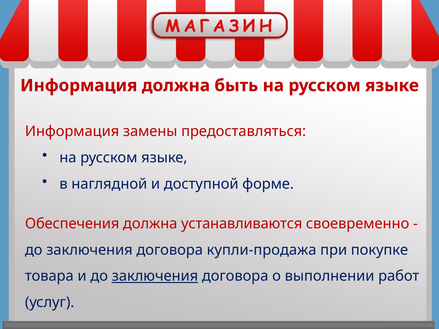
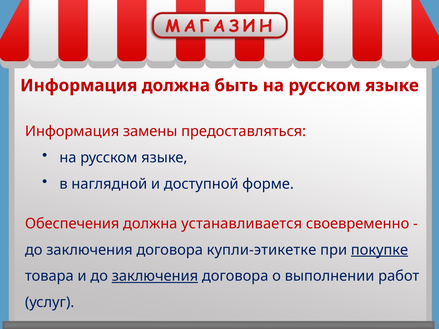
устанавливаются: устанавливаются -> устанавливается (242, 224)
купли-продажа: купли-продажа -> купли-этикетке (262, 250)
покупке underline: none -> present (379, 250)
